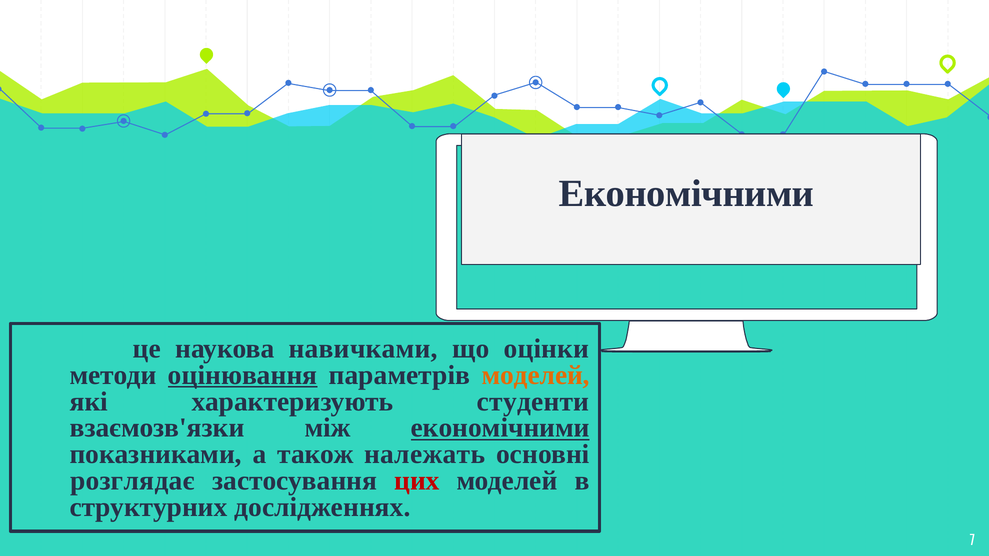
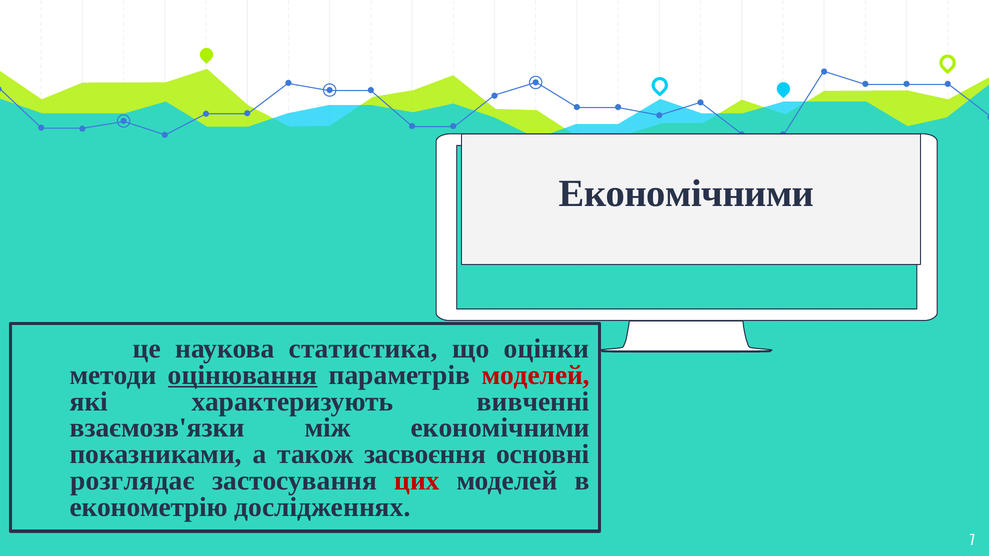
навичками: навичками -> статистика (363, 349)
моделей colour: orange -> red (536, 375)
студенти: студенти -> вивченні (533, 402)
економічними underline: present -> none (500, 428)
належать: належать -> засвоєння (425, 455)
структурних: структурних -> економетрію (149, 507)
